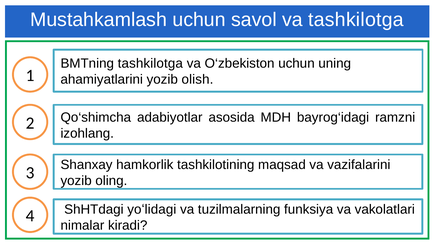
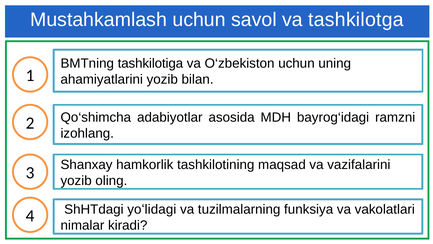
BMTning tashkilotga: tashkilotga -> tashkilotiga (150, 63)
olish: olish -> bilan (198, 79)
